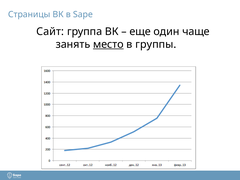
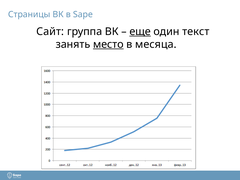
еще underline: none -> present (140, 32)
чаще: чаще -> текст (196, 32)
группы: группы -> месяца (156, 44)
